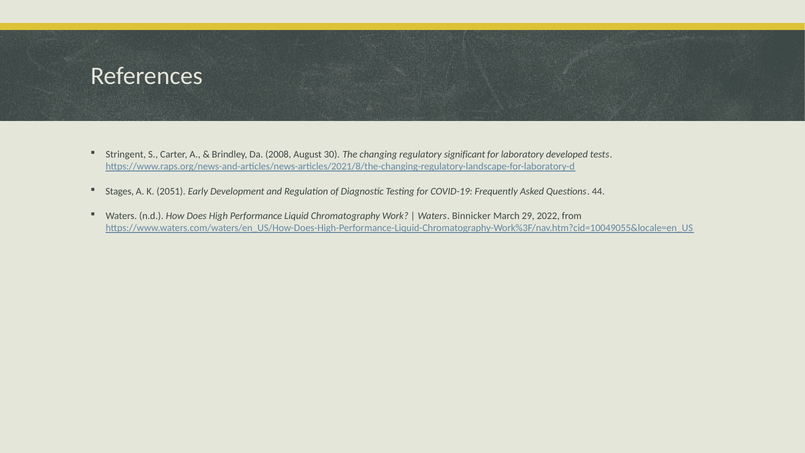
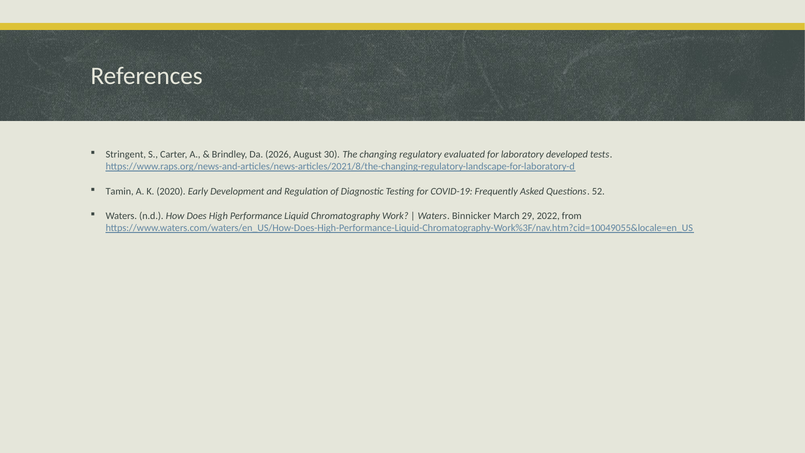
2008: 2008 -> 2026 (278, 154)
significant: significant -> evaluated (464, 154)
Stages: Stages -> Tamin (120, 191)
2051: 2051 -> 2020 (171, 191)
44: 44 -> 52 (598, 191)
